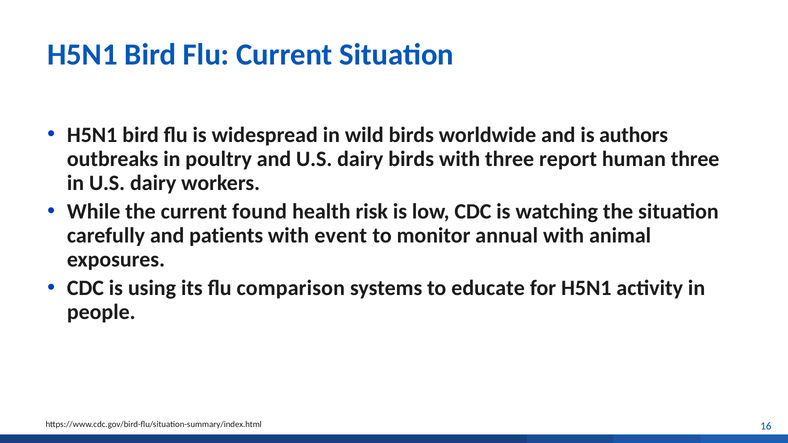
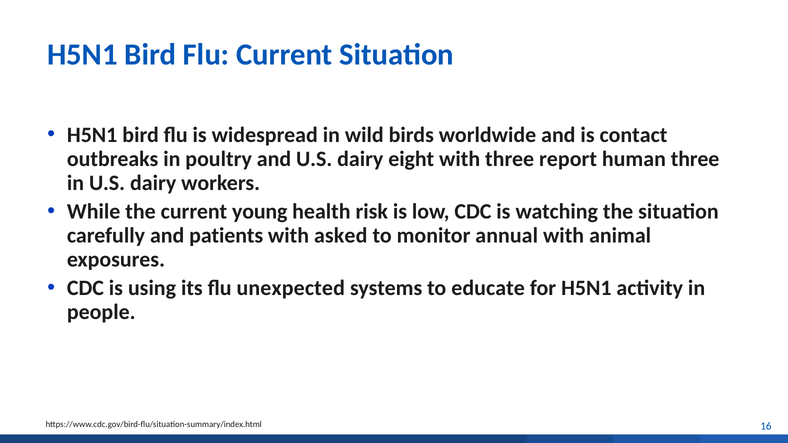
authors: authors -> contact (633, 135)
dairy birds: birds -> eight (411, 159)
found: found -> young (260, 212)
event: event -> asked (341, 236)
comparison: comparison -> unexpected (291, 288)
